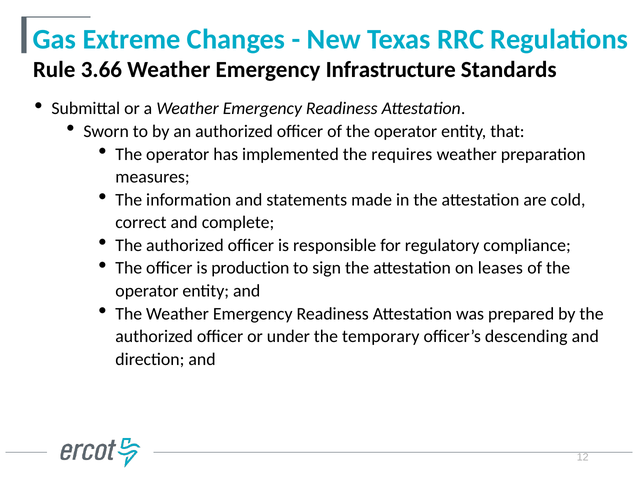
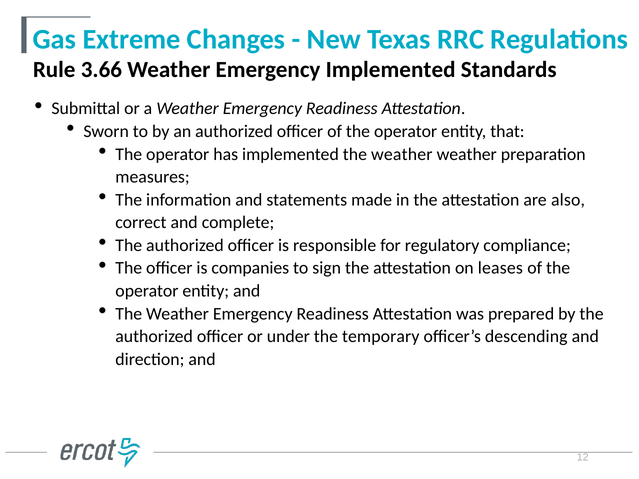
Emergency Infrastructure: Infrastructure -> Implemented (391, 70)
implemented the requires: requires -> weather (402, 154)
cold: cold -> also (568, 200)
production: production -> companies (250, 268)
